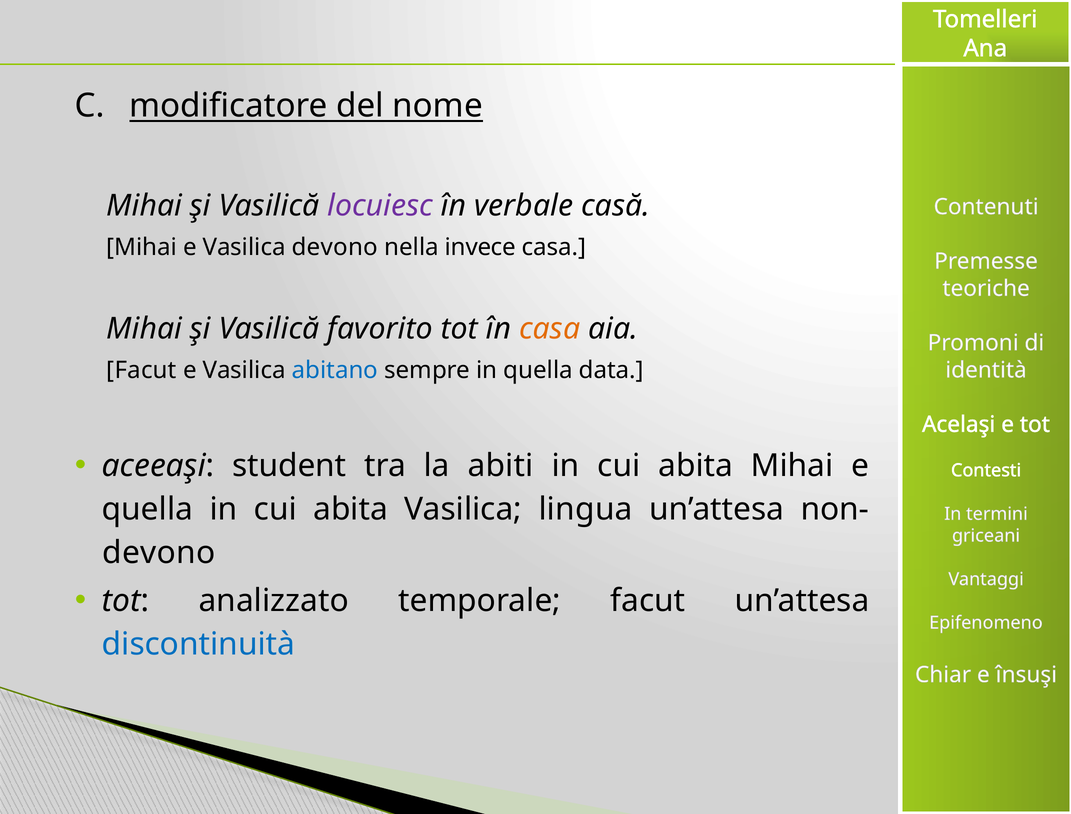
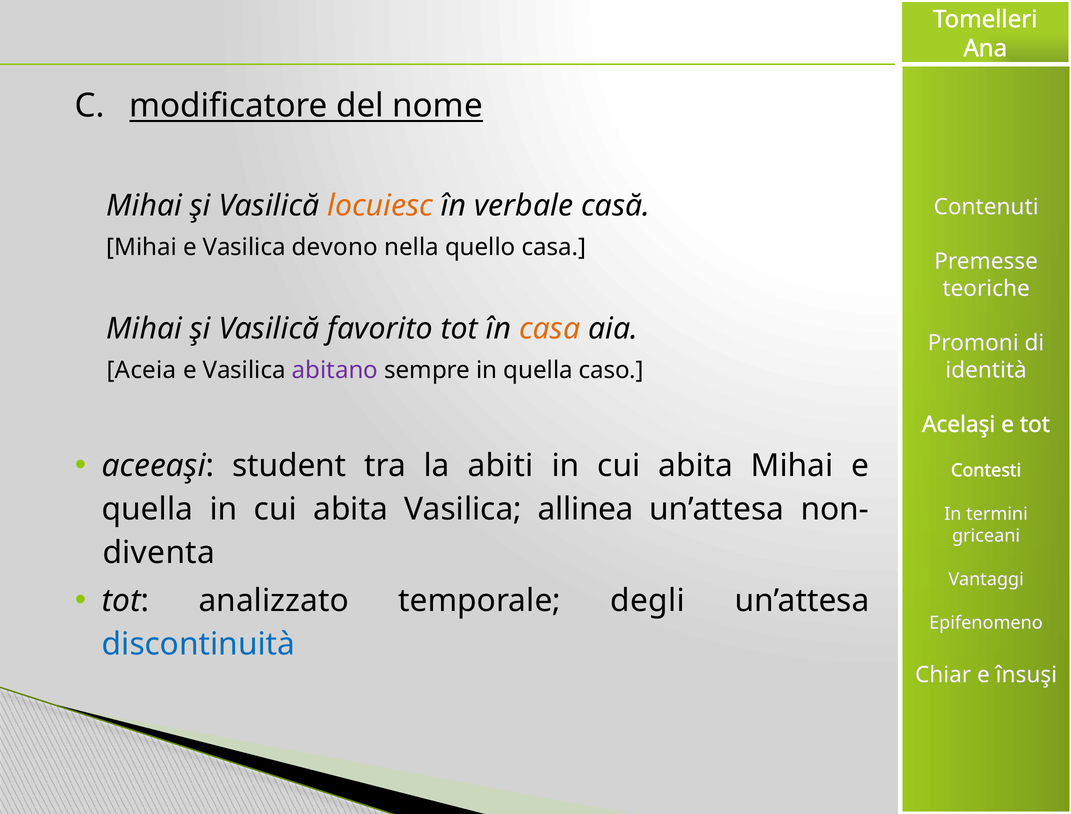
locuiesc colour: purple -> orange (380, 206)
invece: invece -> quello (480, 247)
Facut: Facut -> Aceia (141, 370)
abitano colour: blue -> purple (335, 370)
data: data -> caso (611, 370)
lingua: lingua -> allinea (586, 509)
devono: devono -> diventa (159, 553)
temporale facut: facut -> degli (648, 601)
